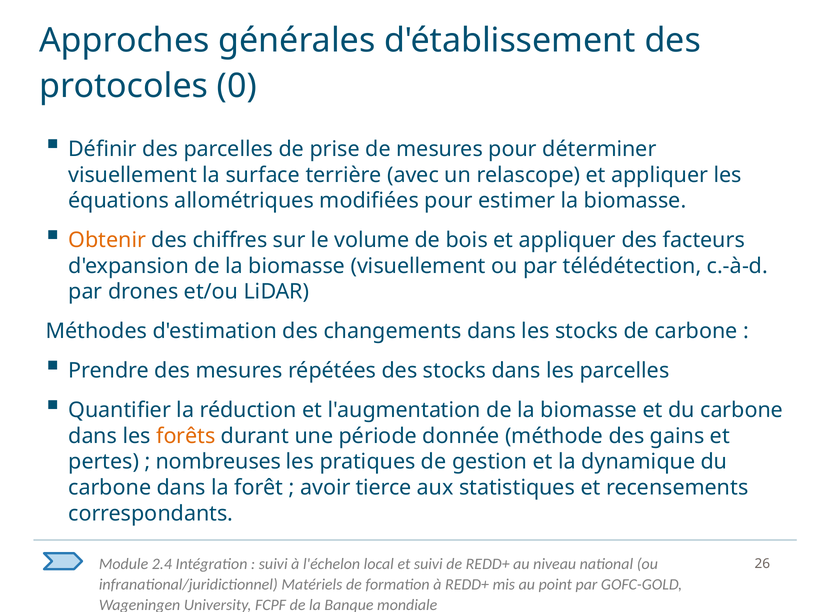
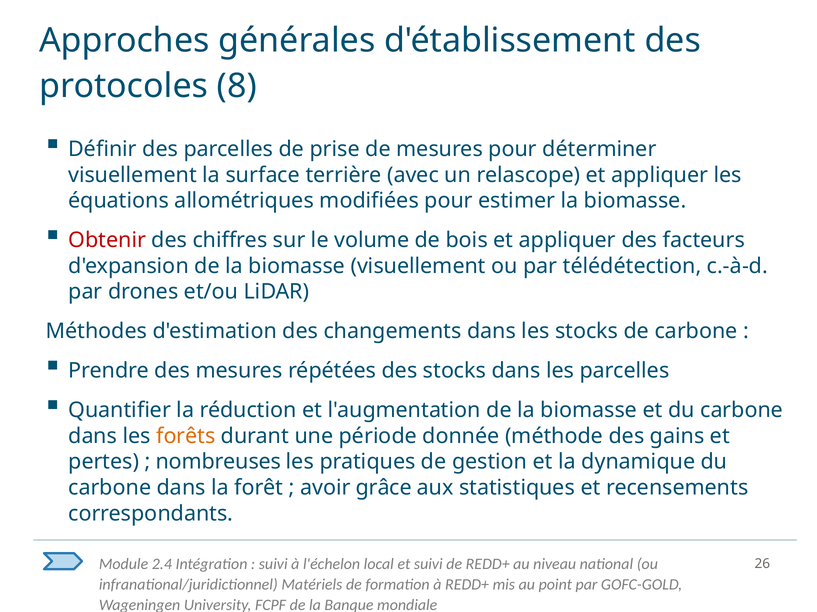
0: 0 -> 8 (237, 86)
Obtenir colour: orange -> red (107, 240)
tierce: tierce -> grâce (384, 488)
